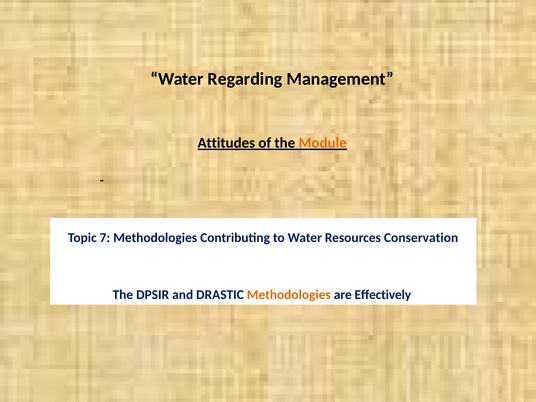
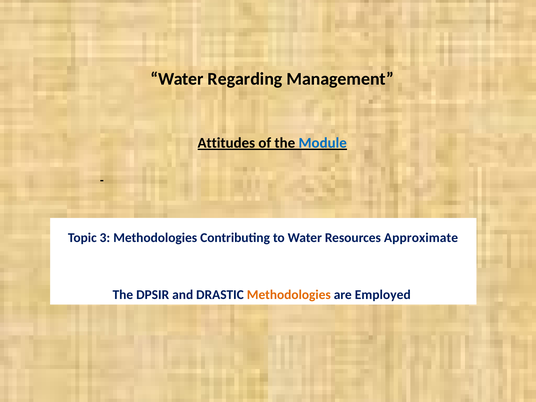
Module colour: orange -> blue (323, 143)
7: 7 -> 3 (105, 238)
Conservation: Conservation -> Approximate (421, 238)
Effectively: Effectively -> Employed (383, 295)
